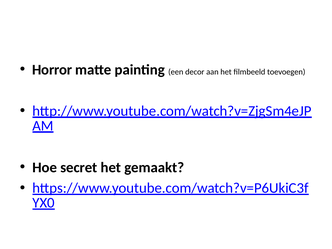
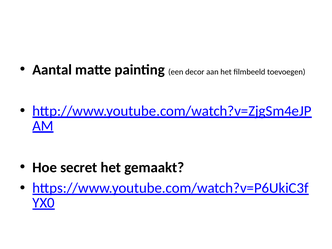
Horror: Horror -> Aantal (52, 70)
